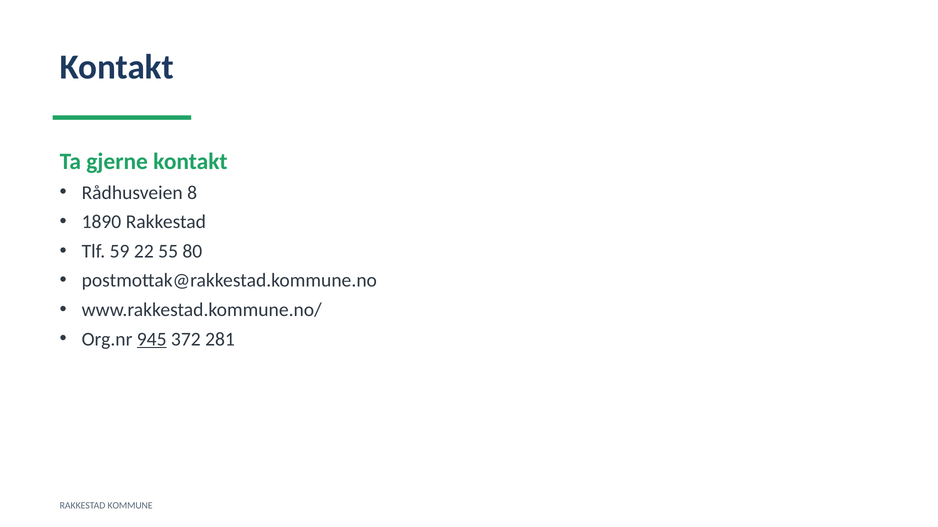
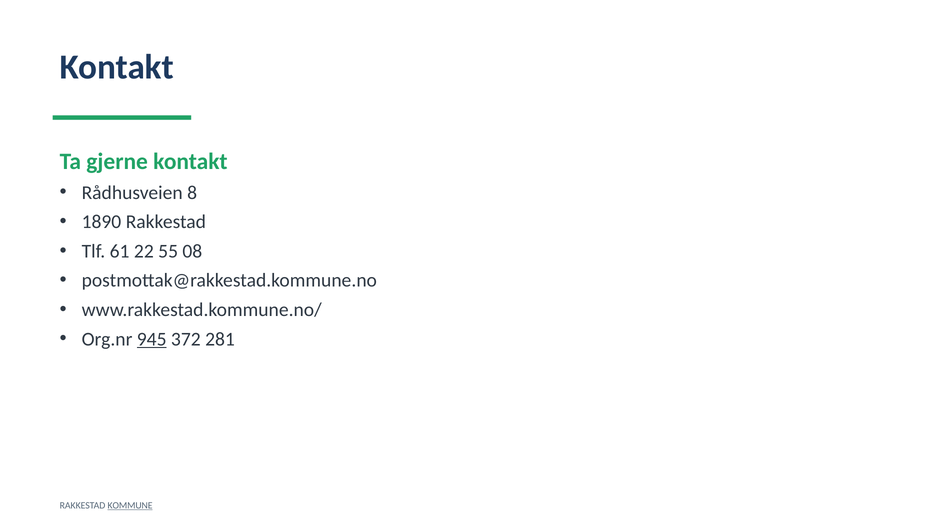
59: 59 -> 61 (120, 252)
80: 80 -> 08 (192, 252)
KOMMUNE underline: none -> present (130, 506)
